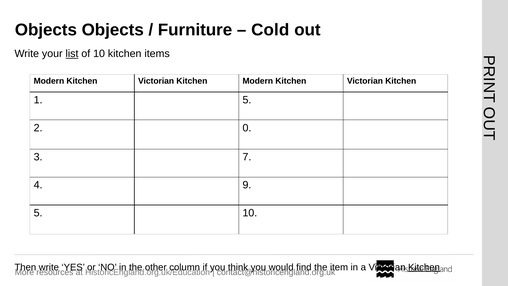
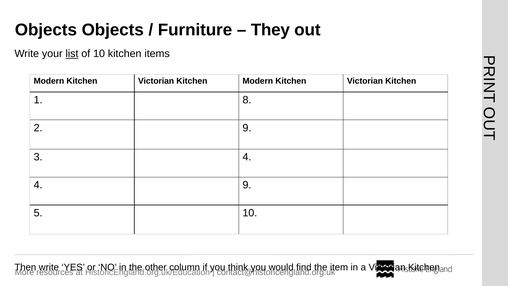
Cold: Cold -> They (270, 30)
1 5: 5 -> 8 (247, 100)
2 0: 0 -> 9 (247, 128)
3 7: 7 -> 4 (247, 157)
Kitchen underline: present -> none (424, 267)
